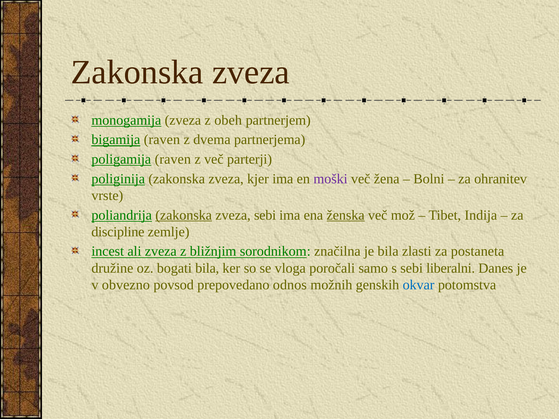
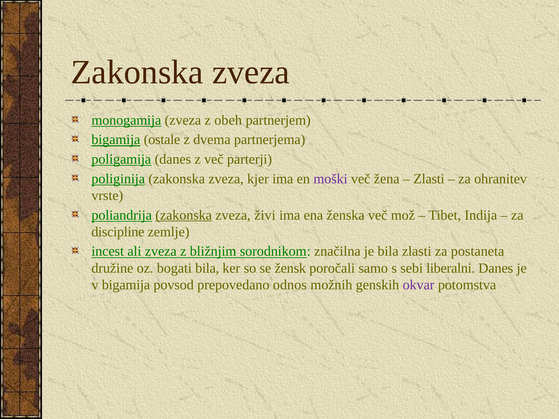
bigamija raven: raven -> ostale (162, 140)
poligamija raven: raven -> danes (173, 159)
Bolni: Bolni -> Zlasti (429, 179)
zveza sebi: sebi -> živi (265, 215)
ženska underline: present -> none (346, 215)
vloga: vloga -> žensk (290, 268)
v obvezno: obvezno -> bigamija (126, 285)
okvar colour: blue -> purple (419, 285)
